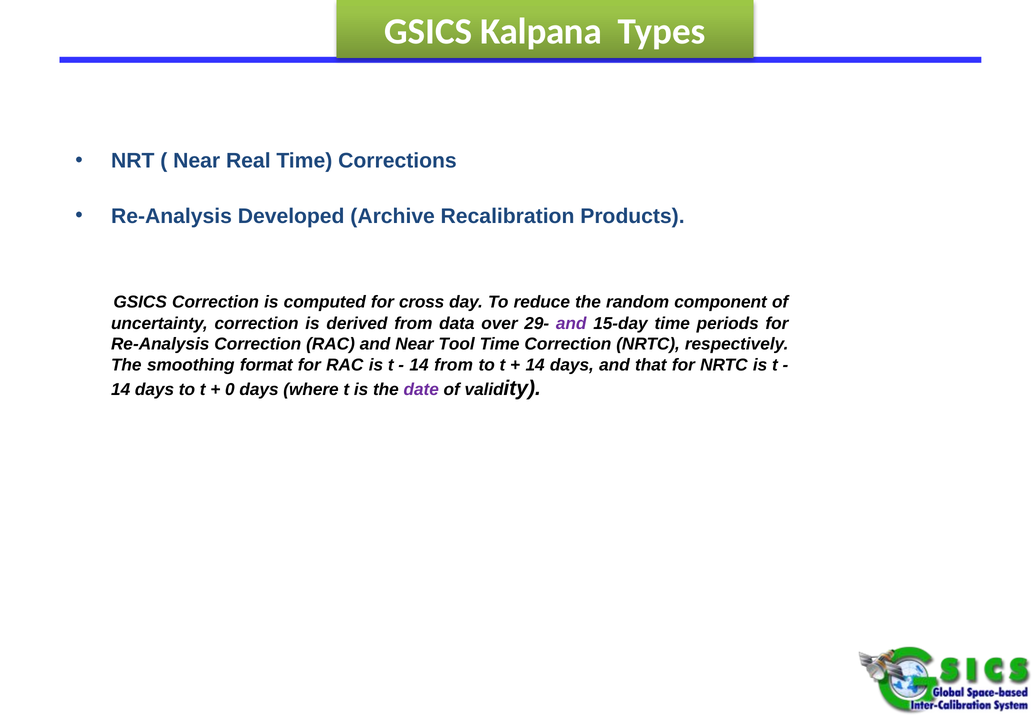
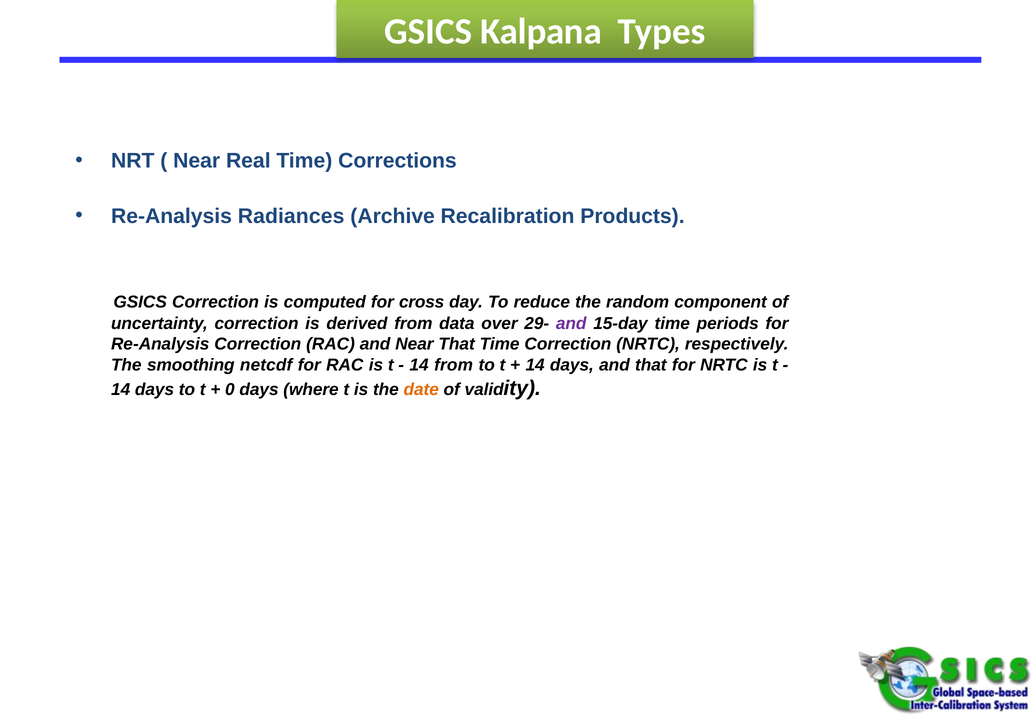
Developed: Developed -> Radiances (291, 216)
Near Tool: Tool -> That (457, 344)
format: format -> netcdf (266, 365)
date colour: purple -> orange (421, 390)
